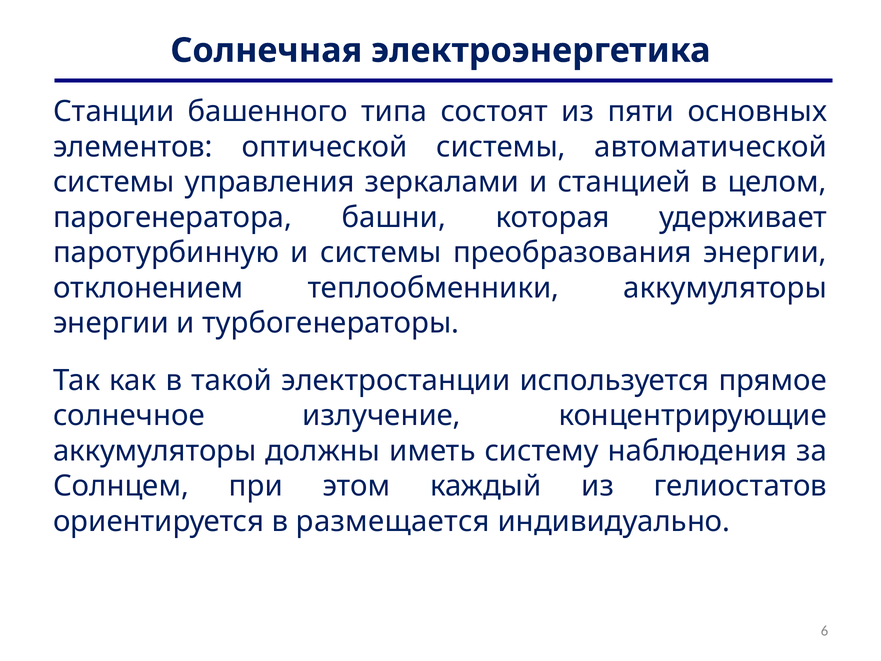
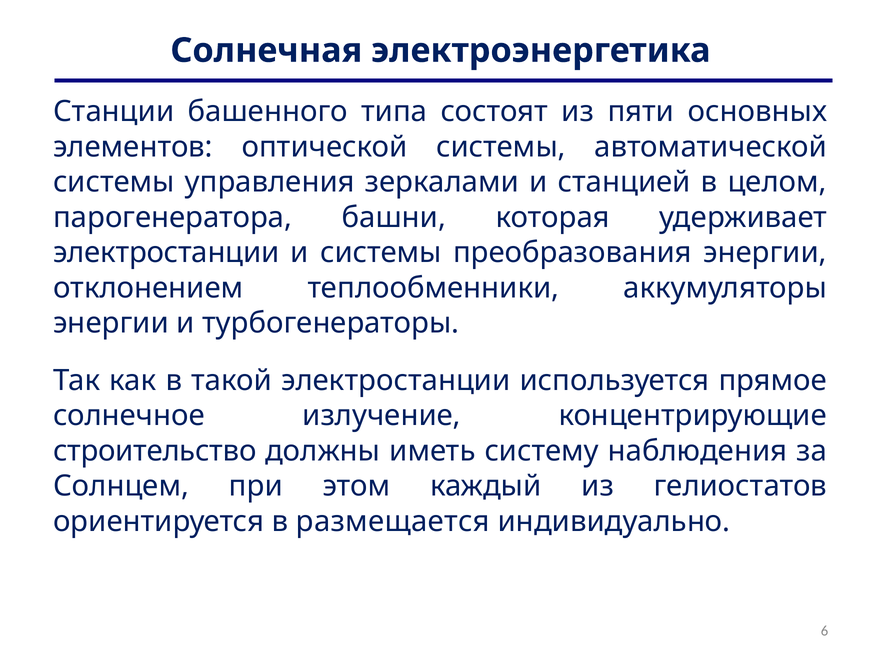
паротурбинную: паротурбинную -> электростанции (166, 253)
аккумуляторы: аккумуляторы -> строительство (155, 451)
